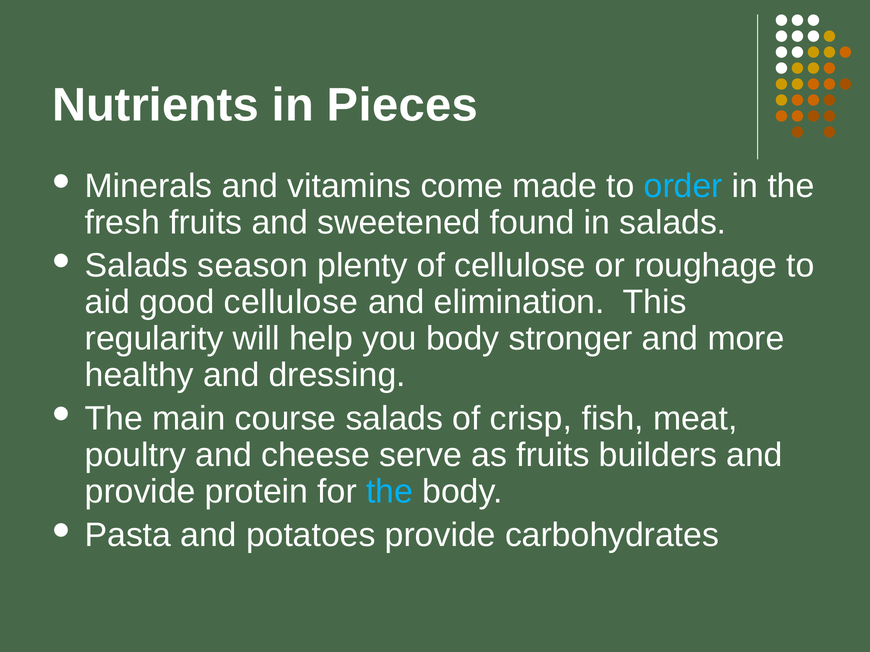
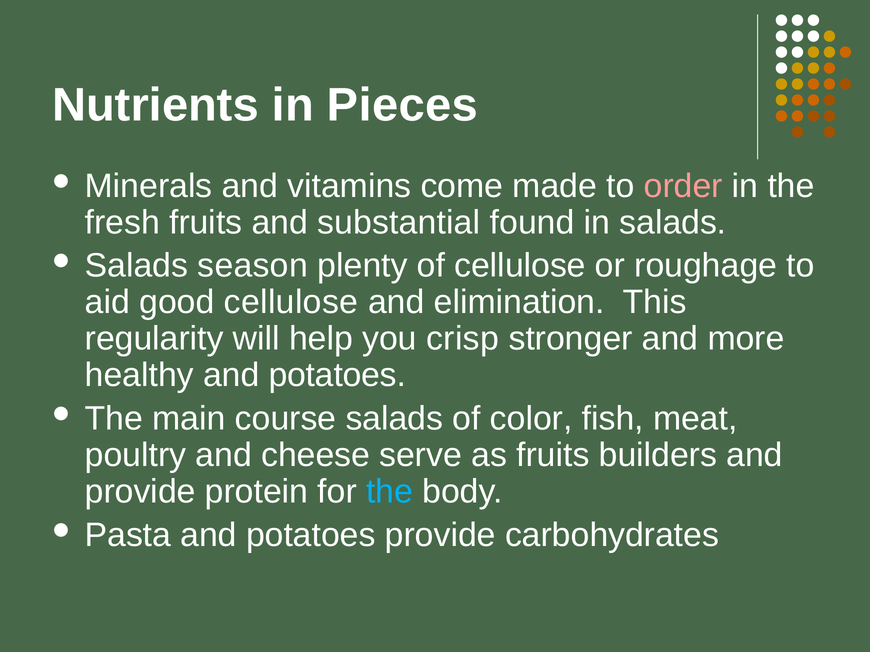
order colour: light blue -> pink (683, 186)
sweetened: sweetened -> substantial (399, 223)
you body: body -> crisp (463, 339)
healthy and dressing: dressing -> potatoes (337, 376)
crisp: crisp -> color (531, 419)
